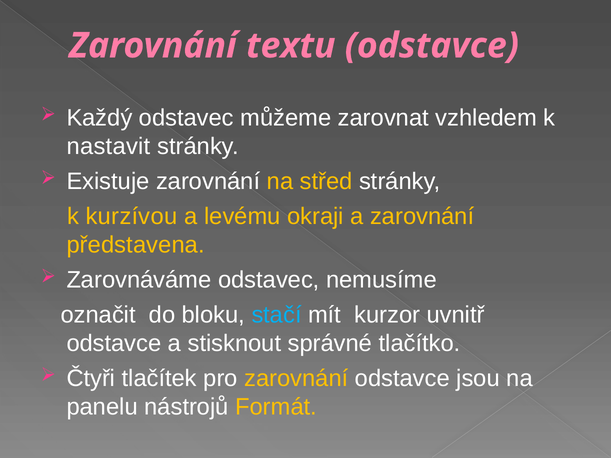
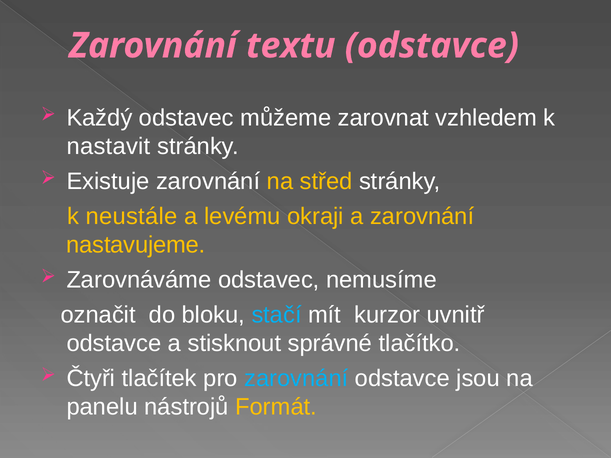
kurzívou: kurzívou -> neustále (132, 217)
představena: představena -> nastavujeme (136, 245)
zarovnání colour: yellow -> light blue (296, 379)
